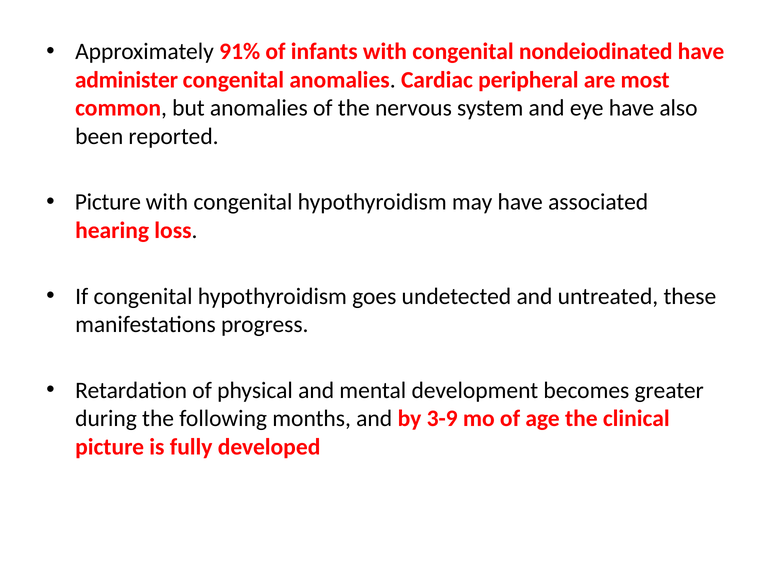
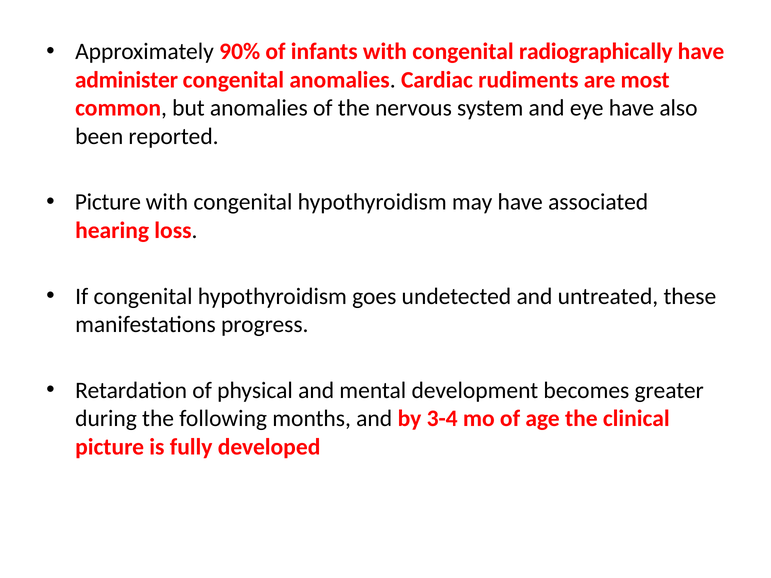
91%: 91% -> 90% (240, 52)
nondeiodinated: nondeiodinated -> radiographically (596, 52)
peripheral: peripheral -> rudiments (528, 80)
3-9: 3-9 -> 3-4 (442, 419)
